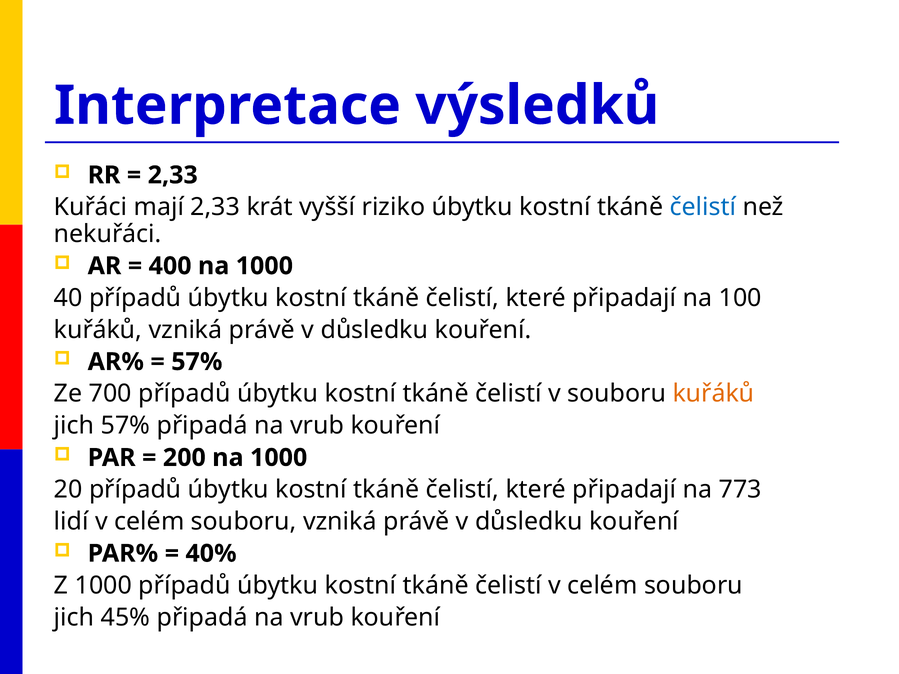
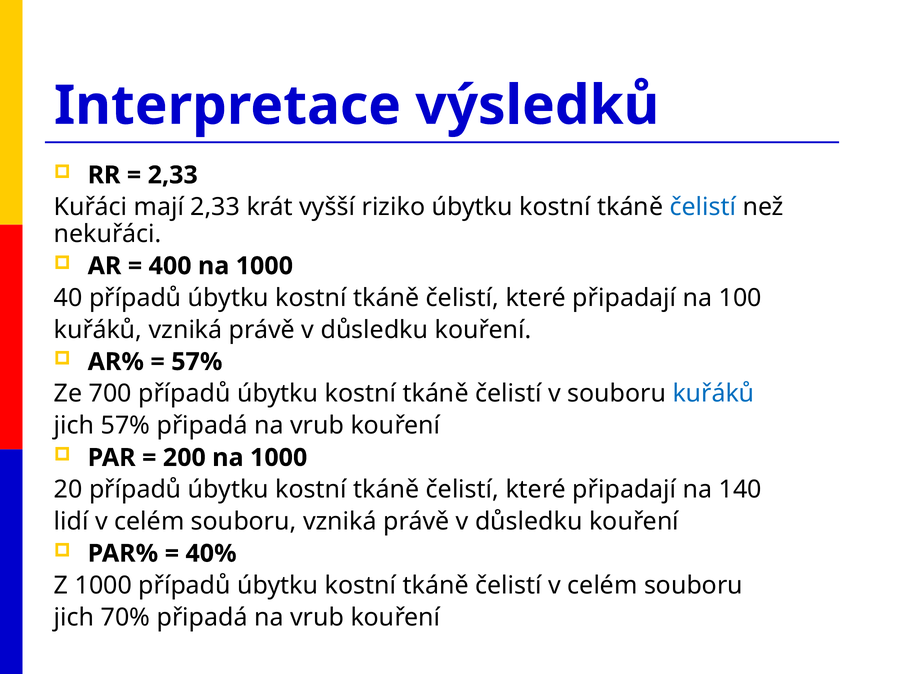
kuřáků colour: orange -> blue (713, 394)
773: 773 -> 140 (740, 490)
45%: 45% -> 70% (125, 618)
